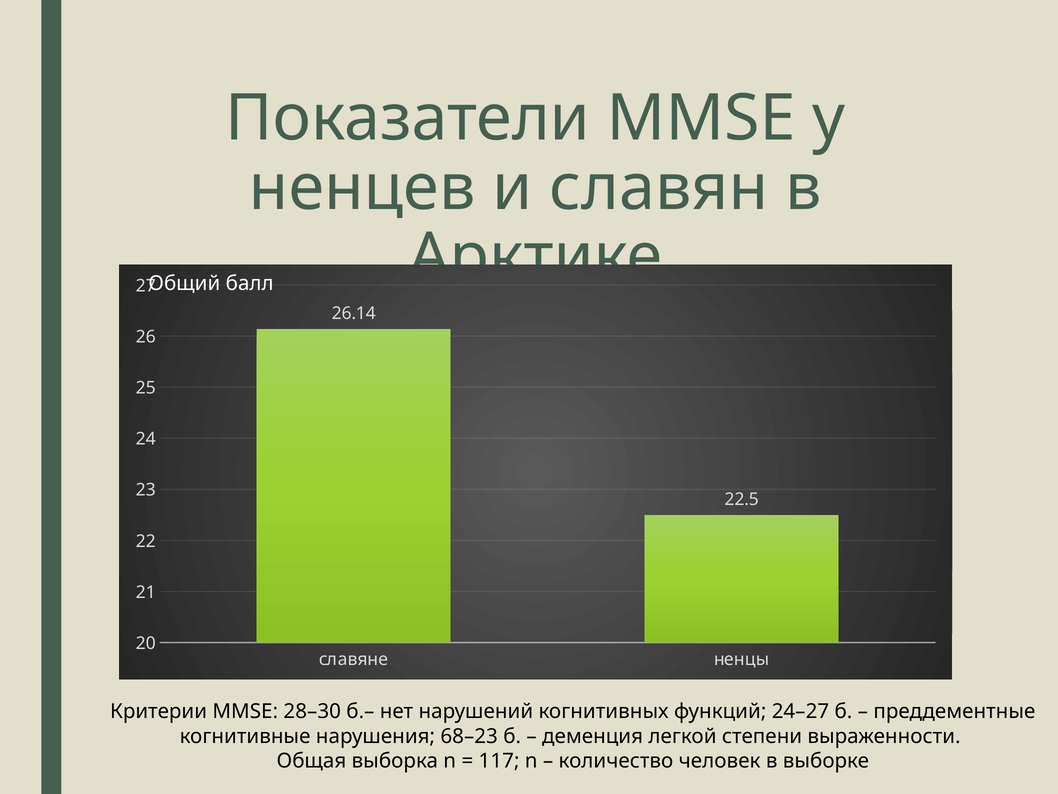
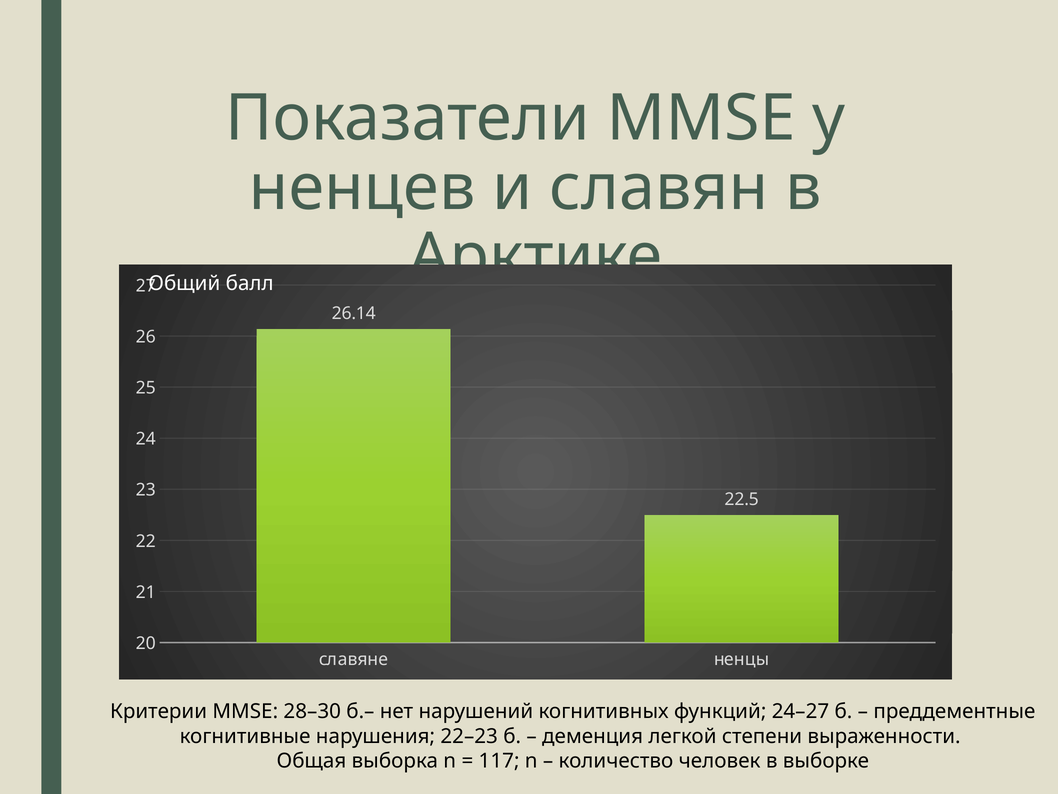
68–23: 68–23 -> 22–23 (469, 736)
